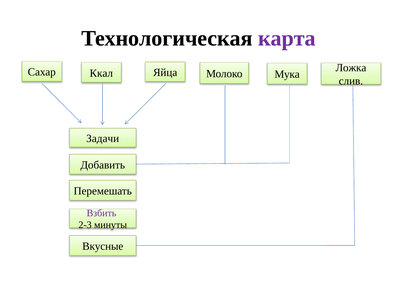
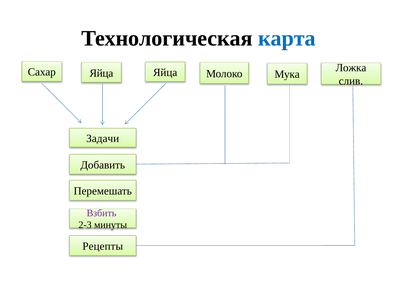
карта colour: purple -> blue (287, 38)
Сахар Ккал: Ккал -> Яйца (101, 73)
Вкусные: Вкусные -> Рецепты (103, 246)
